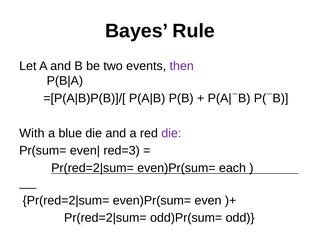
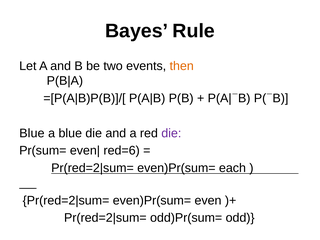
then colour: purple -> orange (182, 66)
With: With -> Blue (32, 133)
red=3: red=3 -> red=6 (122, 151)
